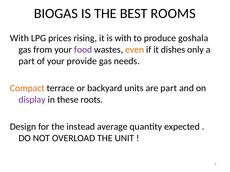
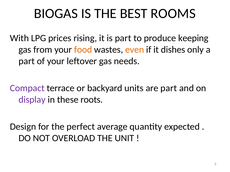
is with: with -> part (123, 38)
goshala: goshala -> keeping (193, 38)
food colour: purple -> orange (83, 50)
provide: provide -> leftover (82, 61)
Compact colour: orange -> purple (27, 88)
instead: instead -> perfect (81, 127)
